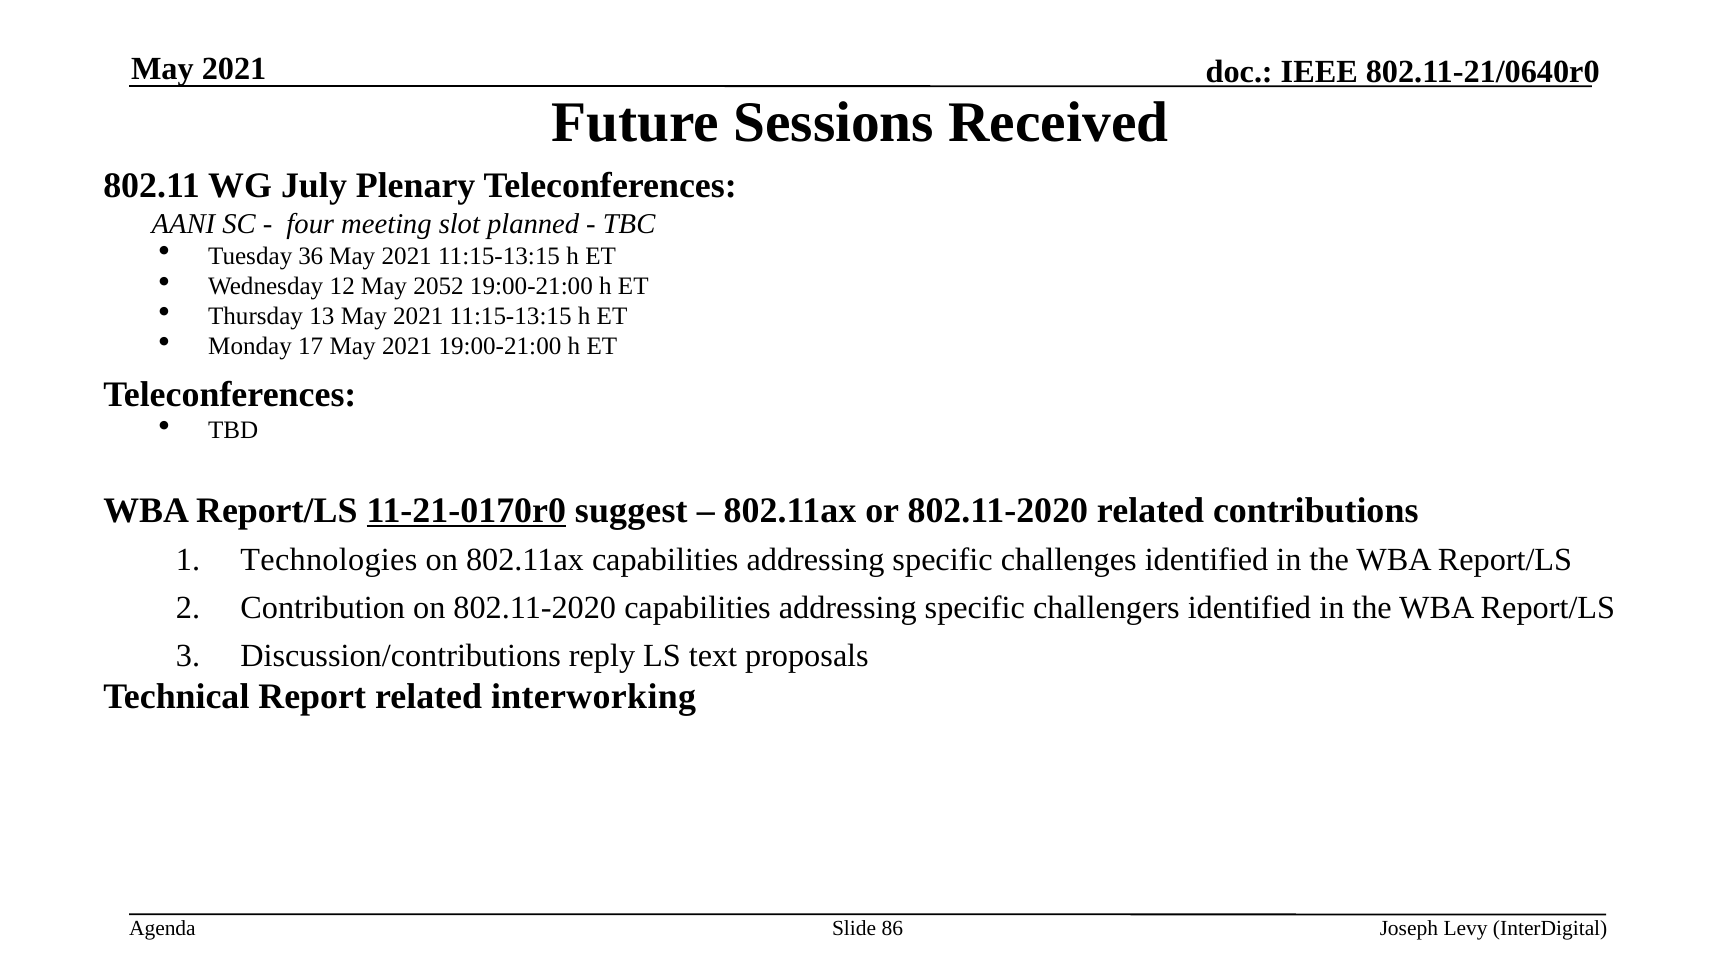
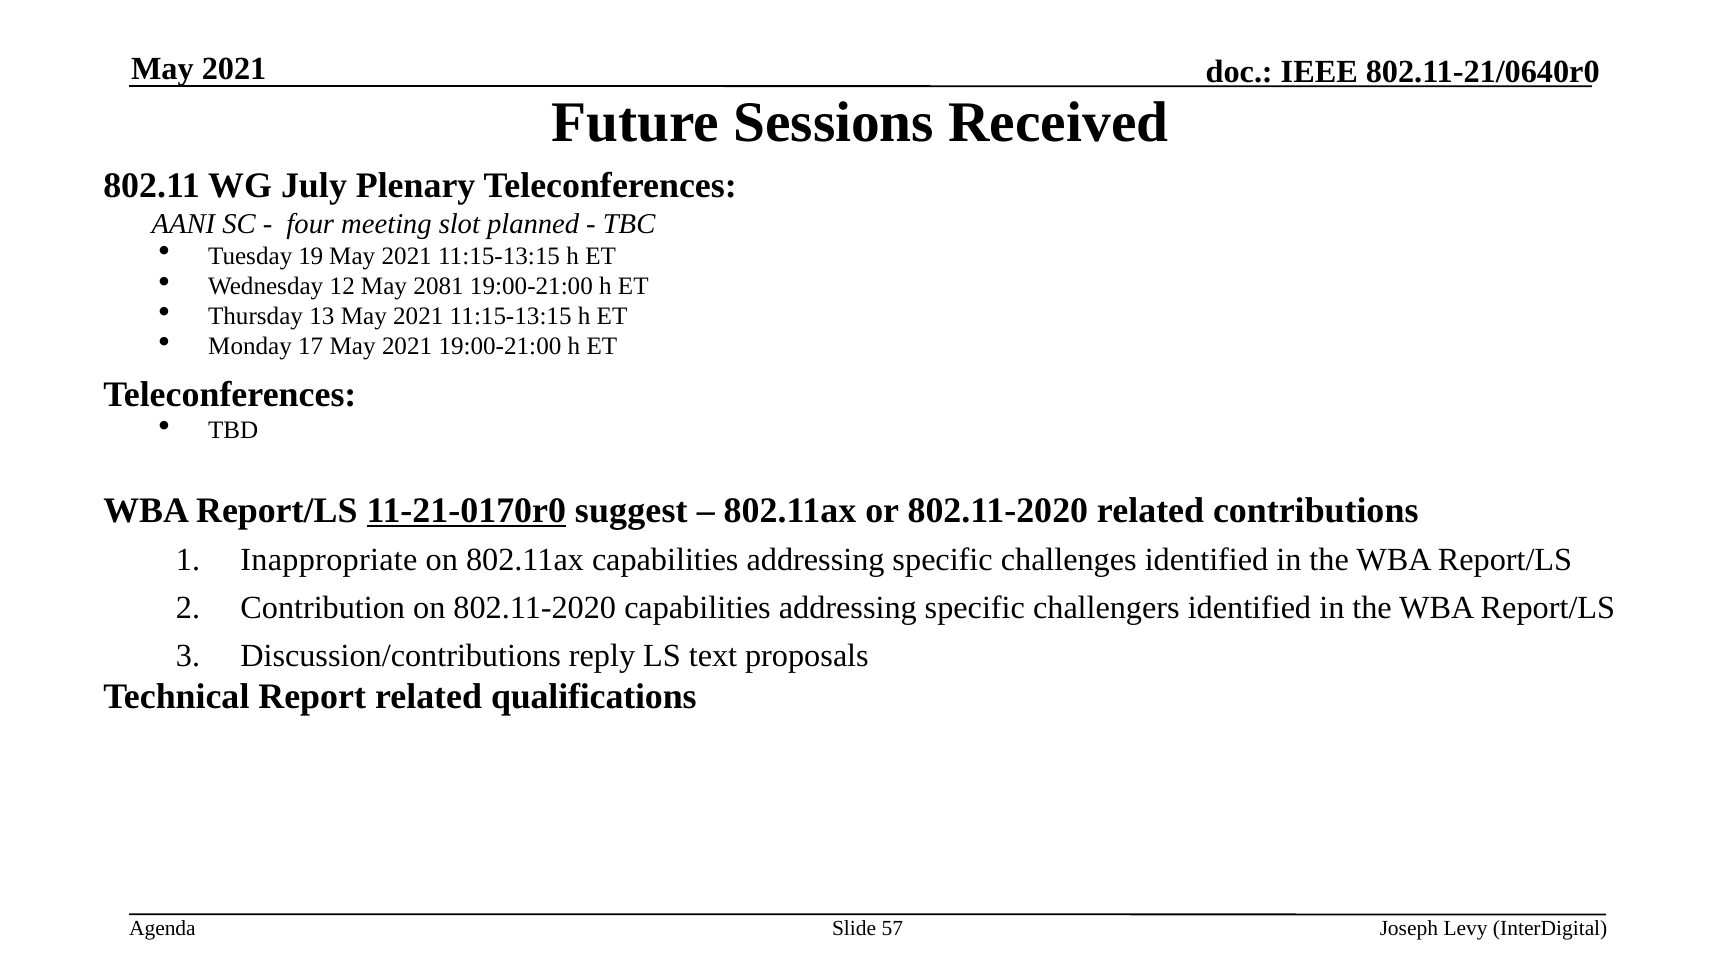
36: 36 -> 19 (311, 256)
2052: 2052 -> 2081 (439, 286)
Technologies: Technologies -> Inappropriate (329, 560)
interworking: interworking -> qualifications (594, 697)
86: 86 -> 57 (892, 928)
